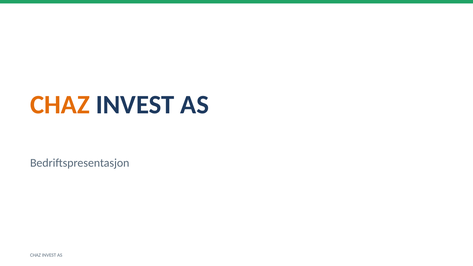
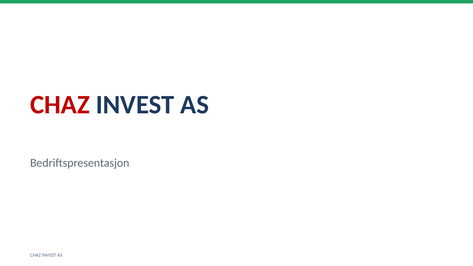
CHAZ colour: orange -> red (60, 105)
